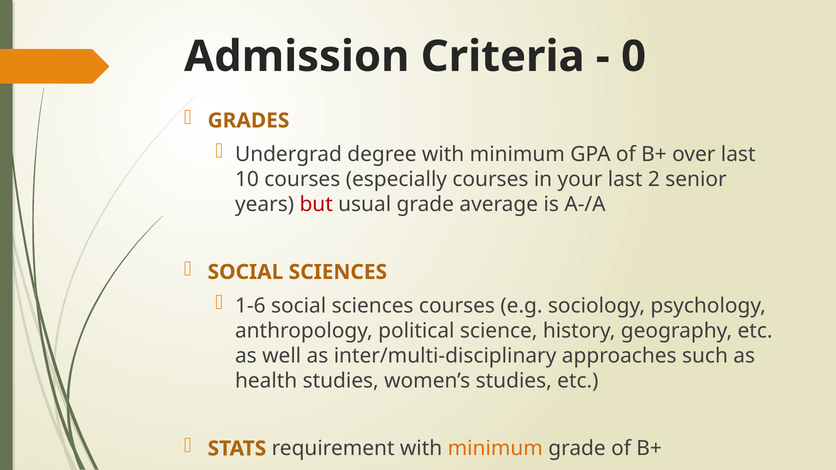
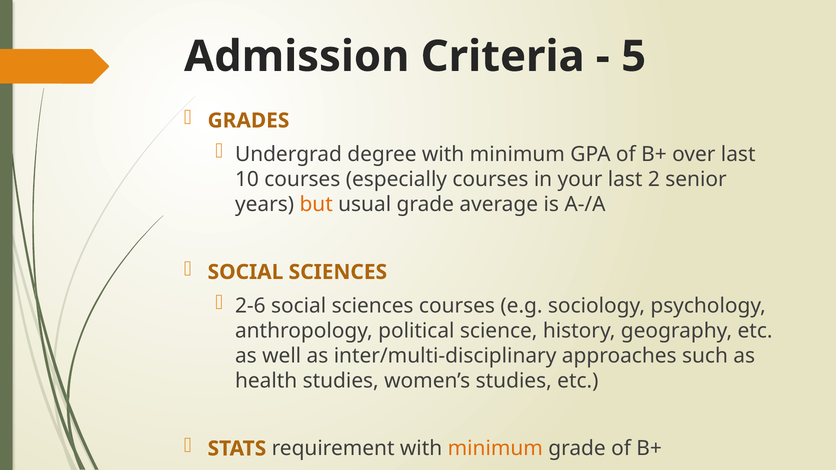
0: 0 -> 5 (634, 57)
but colour: red -> orange (316, 205)
1-6: 1-6 -> 2-6 (250, 306)
